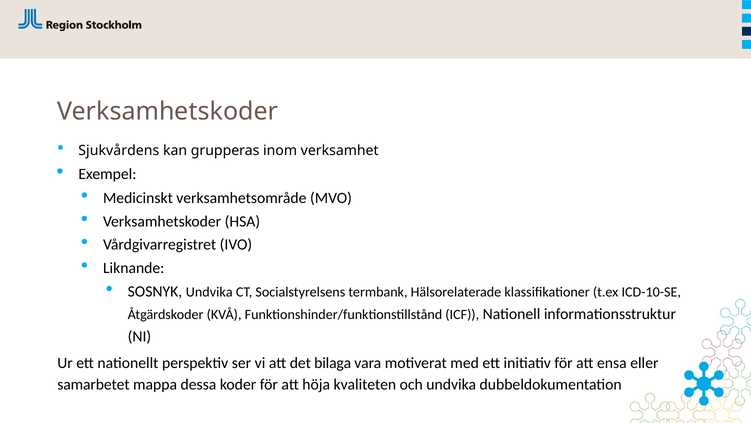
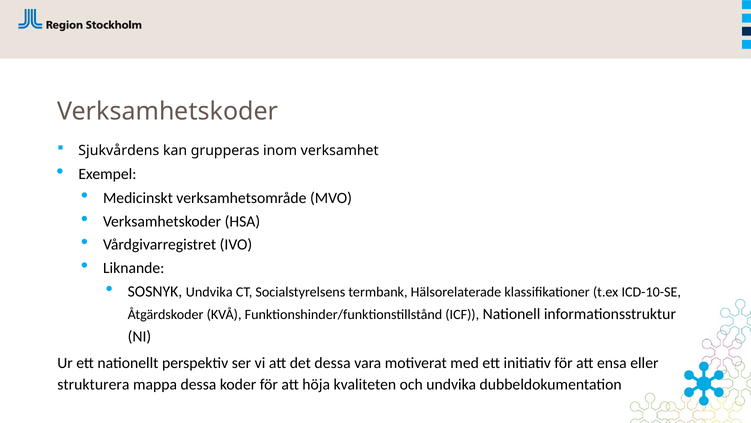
det bilaga: bilaga -> dessa (333, 362)
samarbetet: samarbetet -> strukturera (93, 384)
